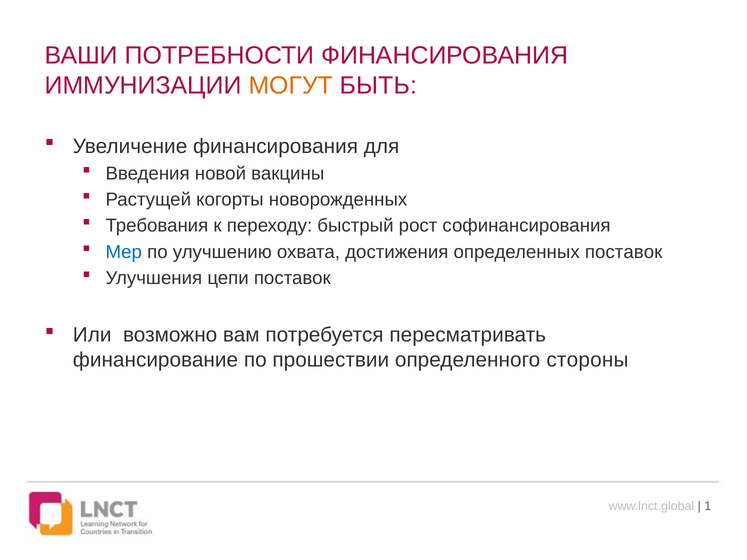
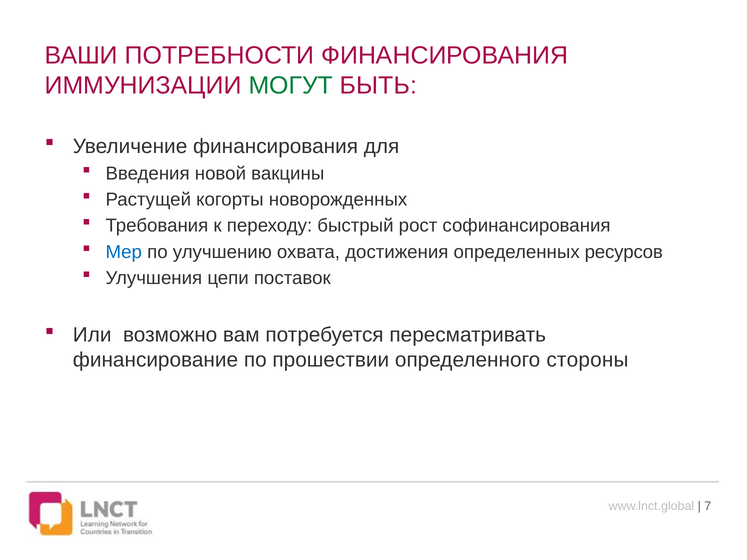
МОГУТ colour: orange -> green (291, 86)
определенных поставок: поставок -> ресурсов (624, 252)
1: 1 -> 7 (708, 507)
